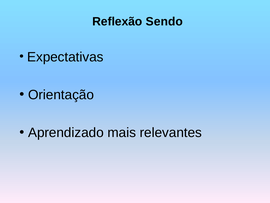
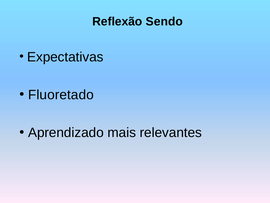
Orientação: Orientação -> Fluoretado (61, 95)
